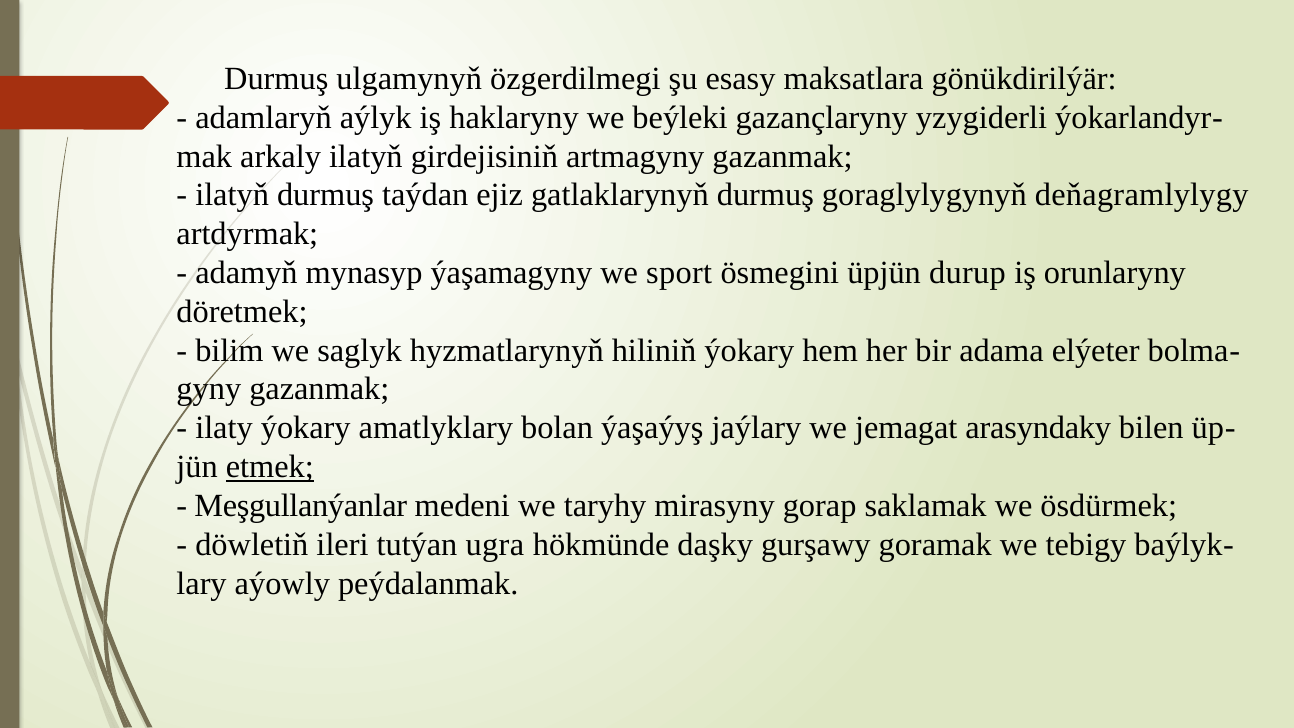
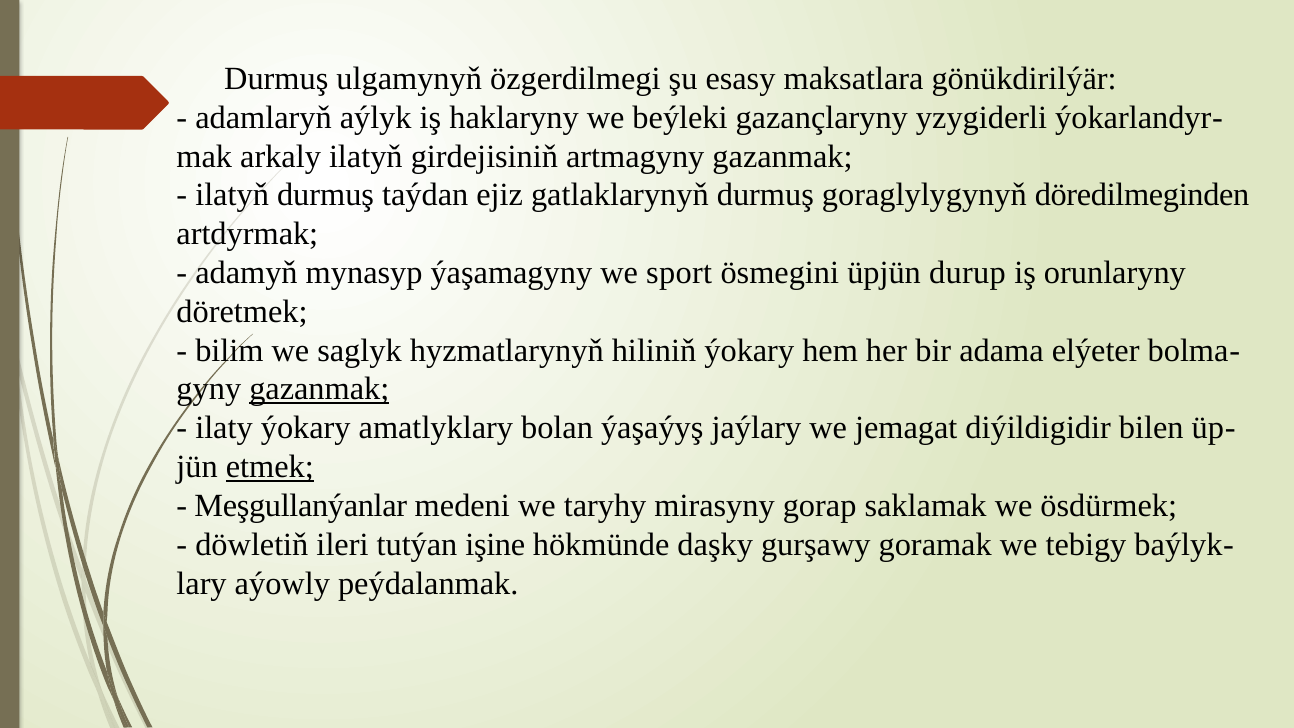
deňagramlylygy: deňagramlylygy -> döredilmeginden (1142, 195)
gazanmak underline: none -> present (319, 389)
arasyndaky: arasyndaky -> diýildigidir (1038, 428)
ugra: ugra -> işine (495, 544)
